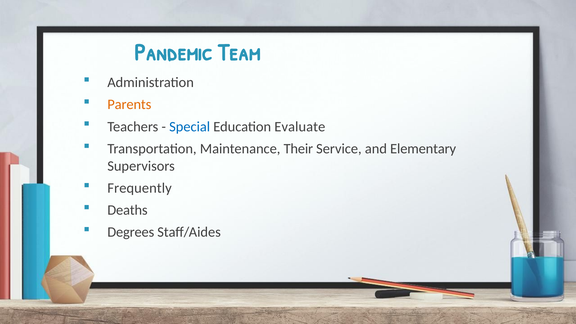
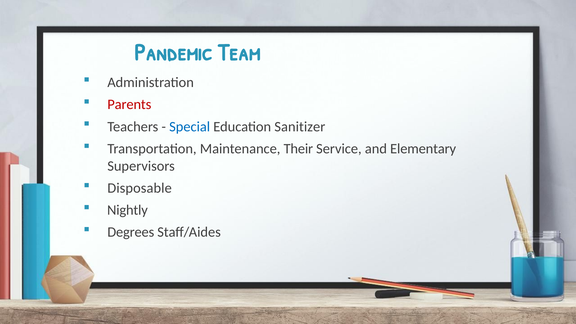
Parents colour: orange -> red (129, 105)
Evaluate: Evaluate -> Sanitizer (300, 127)
Frequently: Frequently -> Disposable (140, 188)
Deaths: Deaths -> Nightly (127, 210)
